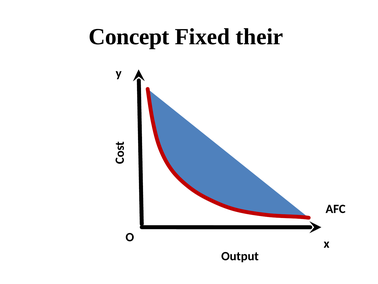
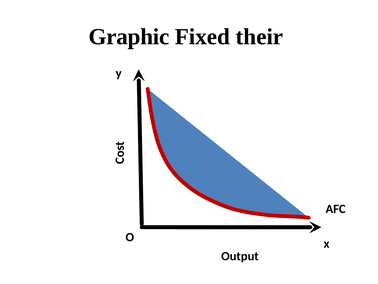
Concept: Concept -> Graphic (129, 37)
